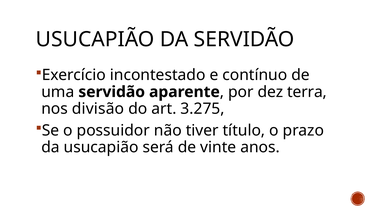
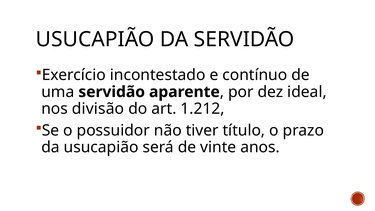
terra: terra -> ideal (307, 92)
3.275: 3.275 -> 1.212 (203, 109)
